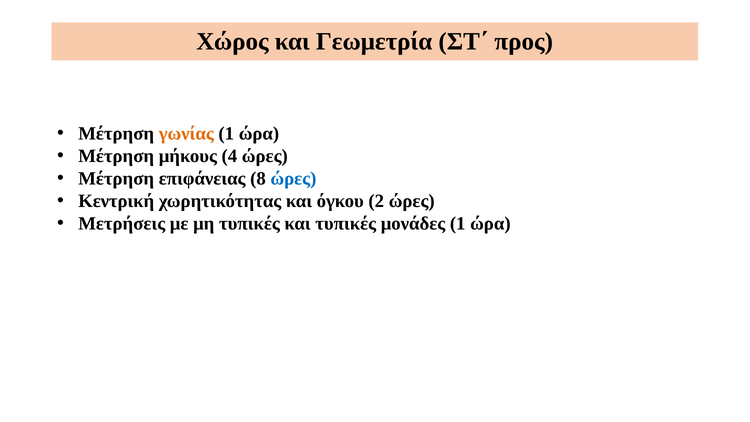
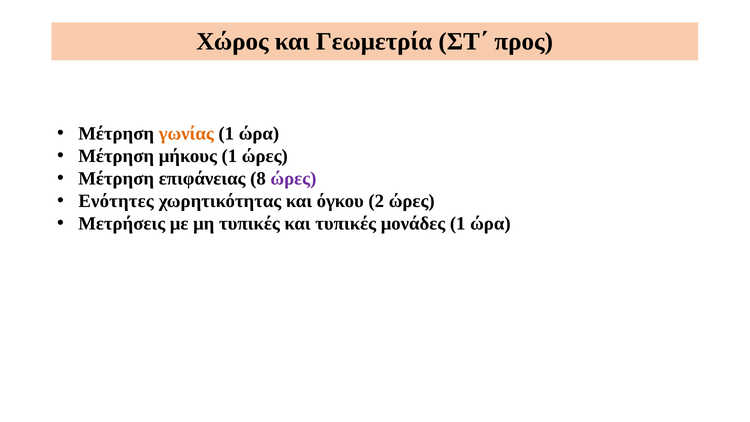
μήκους 4: 4 -> 1 (229, 156)
ώρες colour: blue -> purple (293, 179)
Κεντρική: Κεντρική -> Ενότητες (116, 201)
